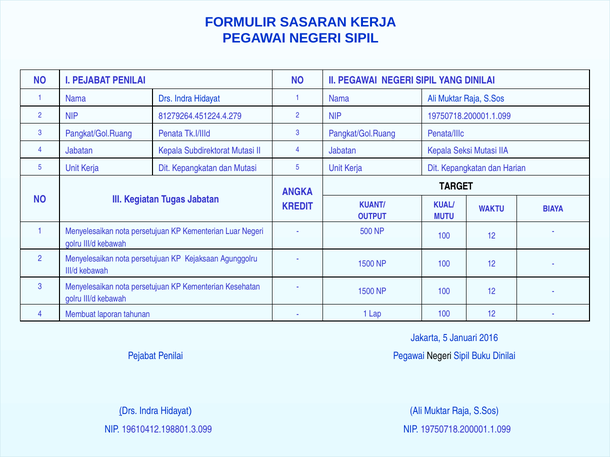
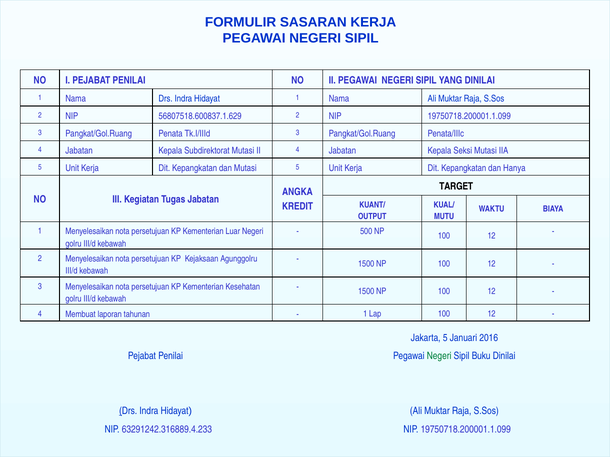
81279264.451224.4.279: 81279264.451224.4.279 -> 56807518.600837.1.629 (200, 116)
Harian: Harian -> Hanya (514, 168)
Negeri colour: black -> green (439, 356)
19610412.198801.3.099: 19610412.198801.3.099 -> 63291242.316889.4.233 (167, 430)
